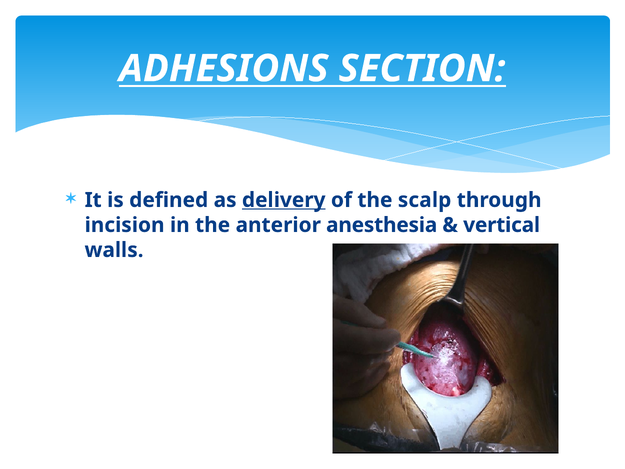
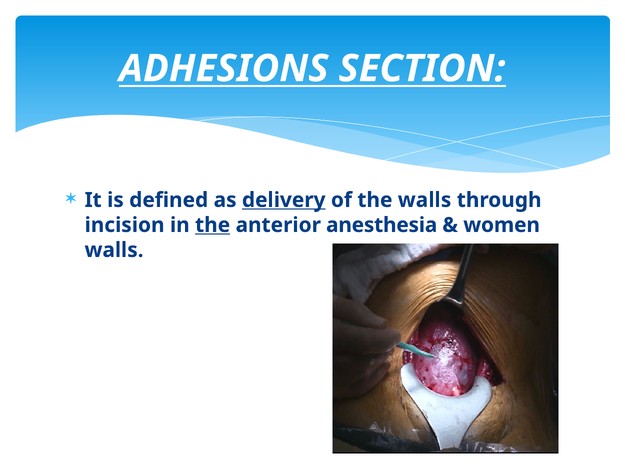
the scalp: scalp -> walls (425, 200)
the underline: none -> present (213, 225)
vertical: vertical -> women (502, 225)
